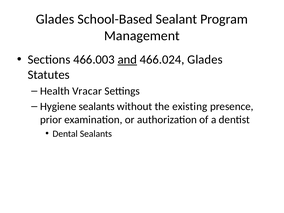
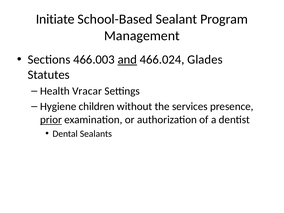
Glades: Glades -> Initiate (55, 19)
Hygiene sealants: sealants -> children (97, 106)
existing: existing -> services (190, 106)
prior underline: none -> present (51, 120)
